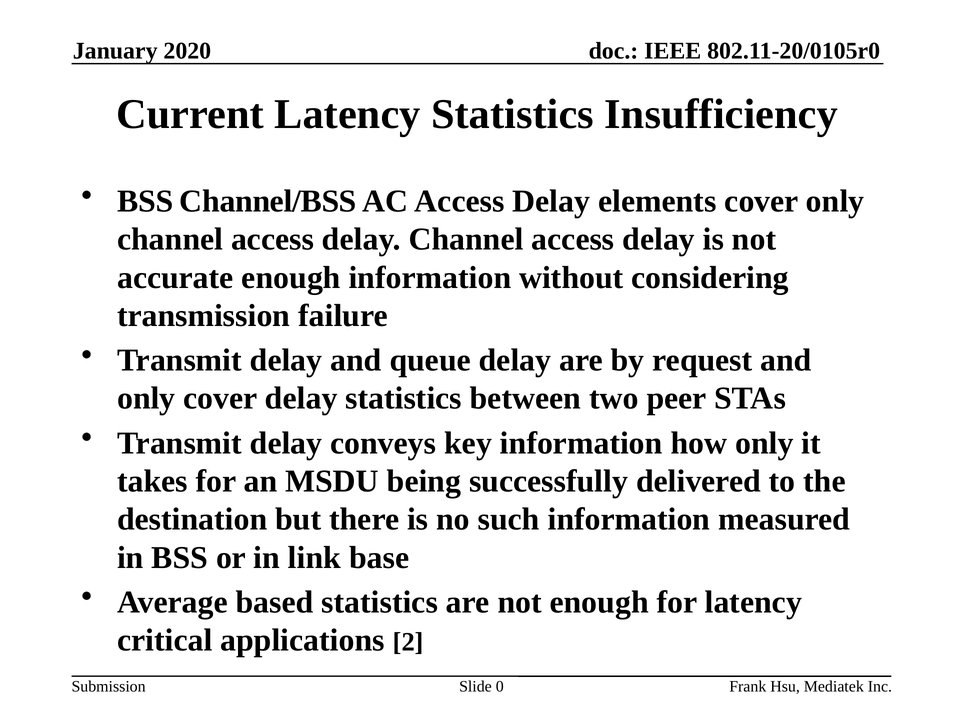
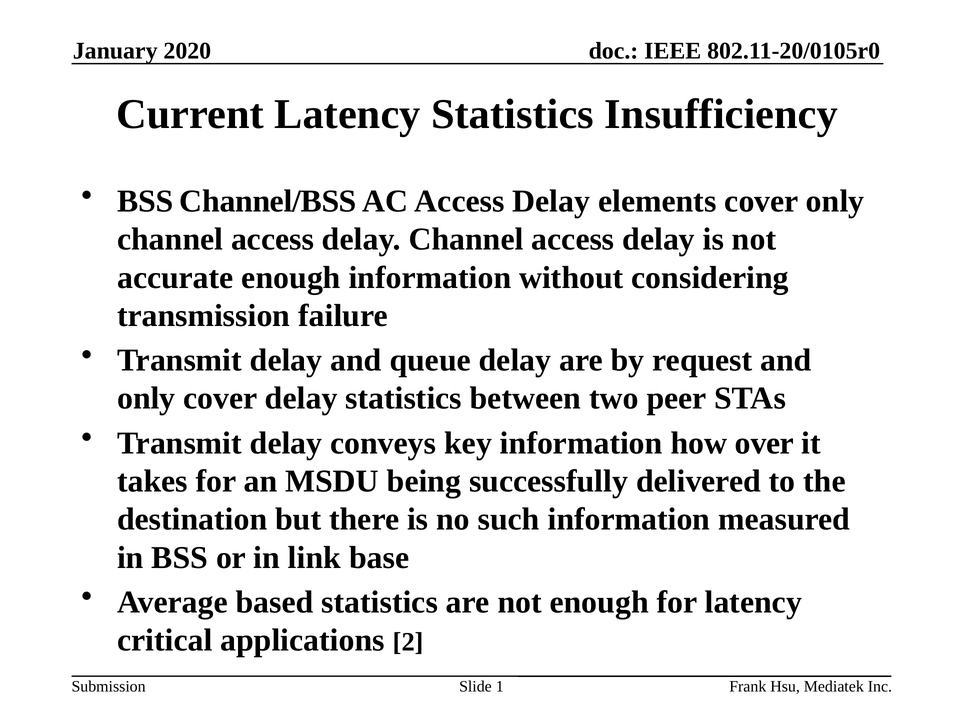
how only: only -> over (764, 443)
0: 0 -> 1 (500, 687)
